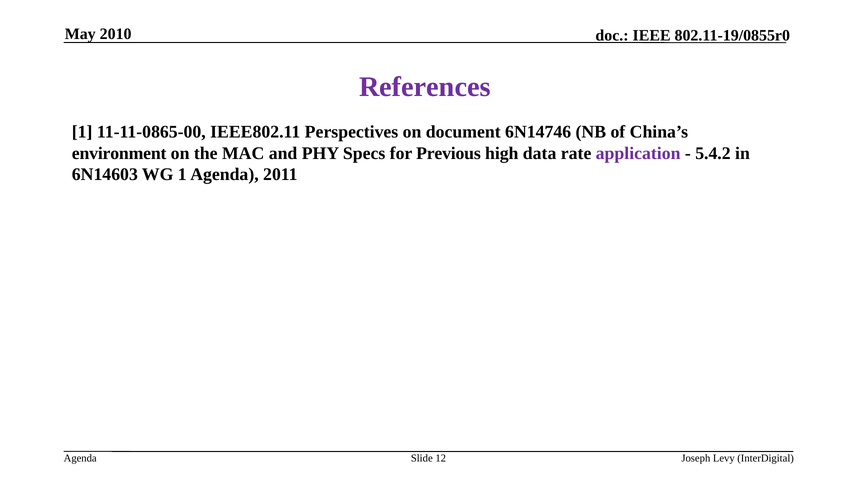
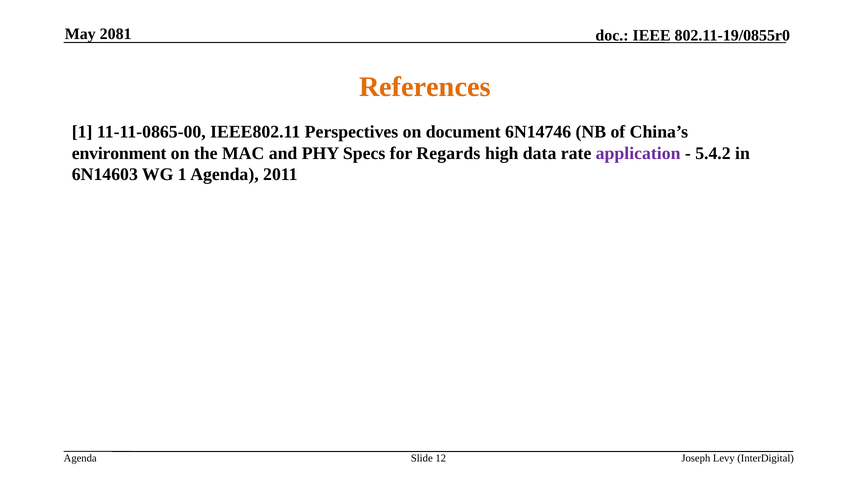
2010: 2010 -> 2081 (116, 34)
References colour: purple -> orange (425, 87)
Previous: Previous -> Regards (448, 153)
